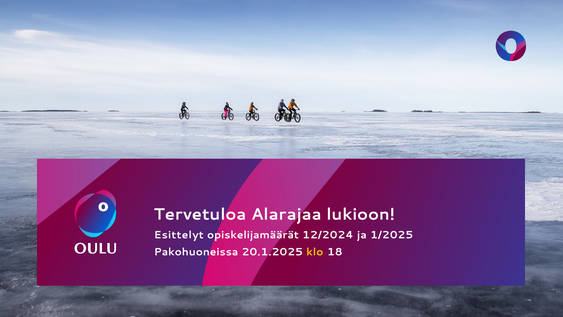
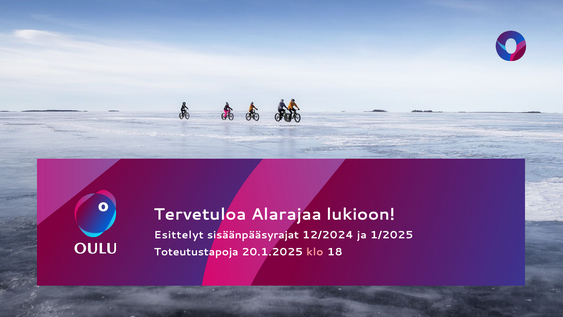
opiskelijamäärät: opiskelijamäärät -> sisäänpääsyrajat (253, 235)
Pakohuoneissa: Pakohuoneissa -> Toteutustapoja (196, 252)
klo colour: yellow -> pink (315, 252)
